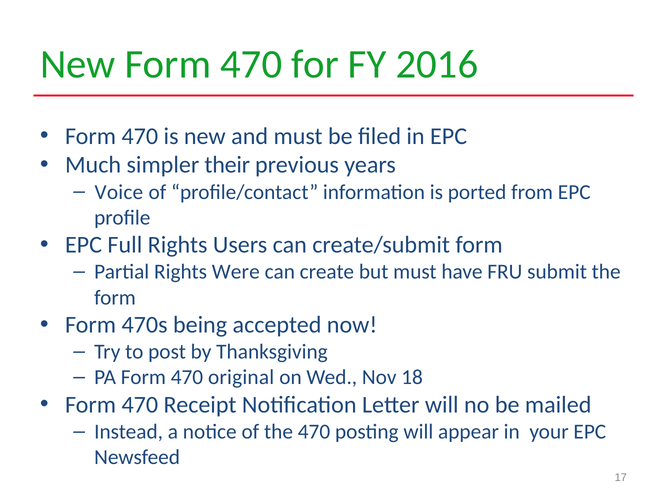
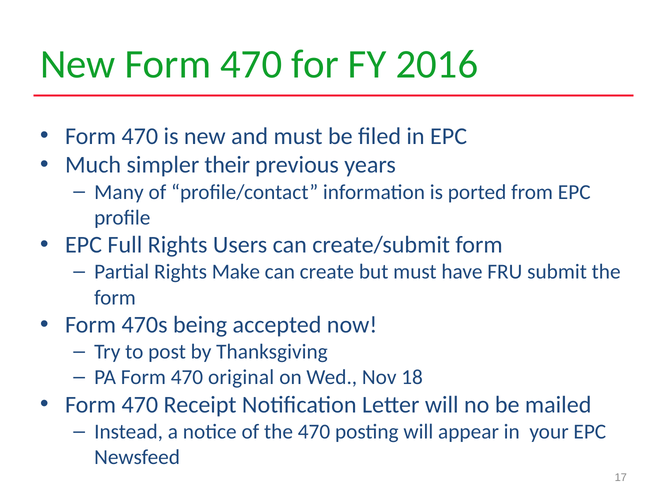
Voice: Voice -> Many (119, 192)
Were: Were -> Make (236, 272)
